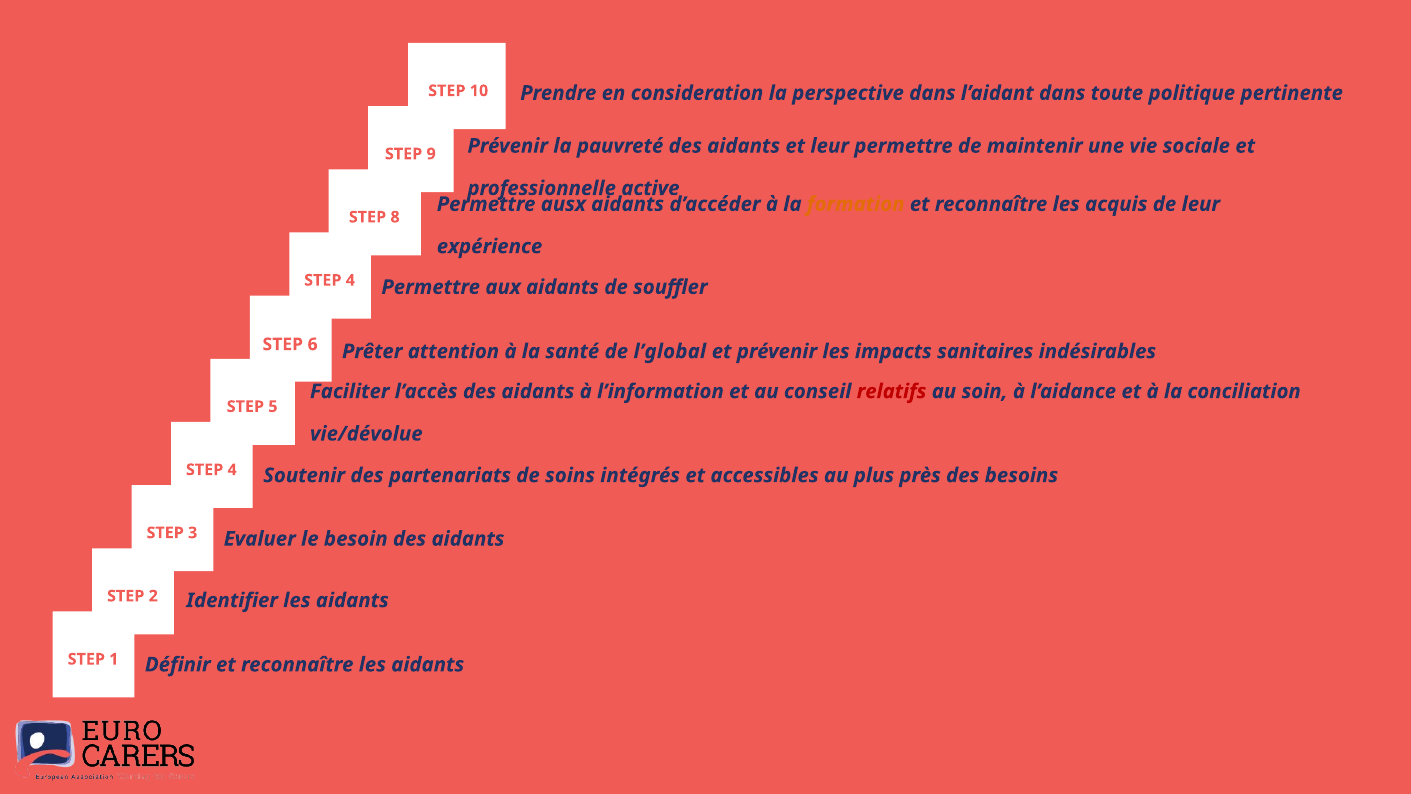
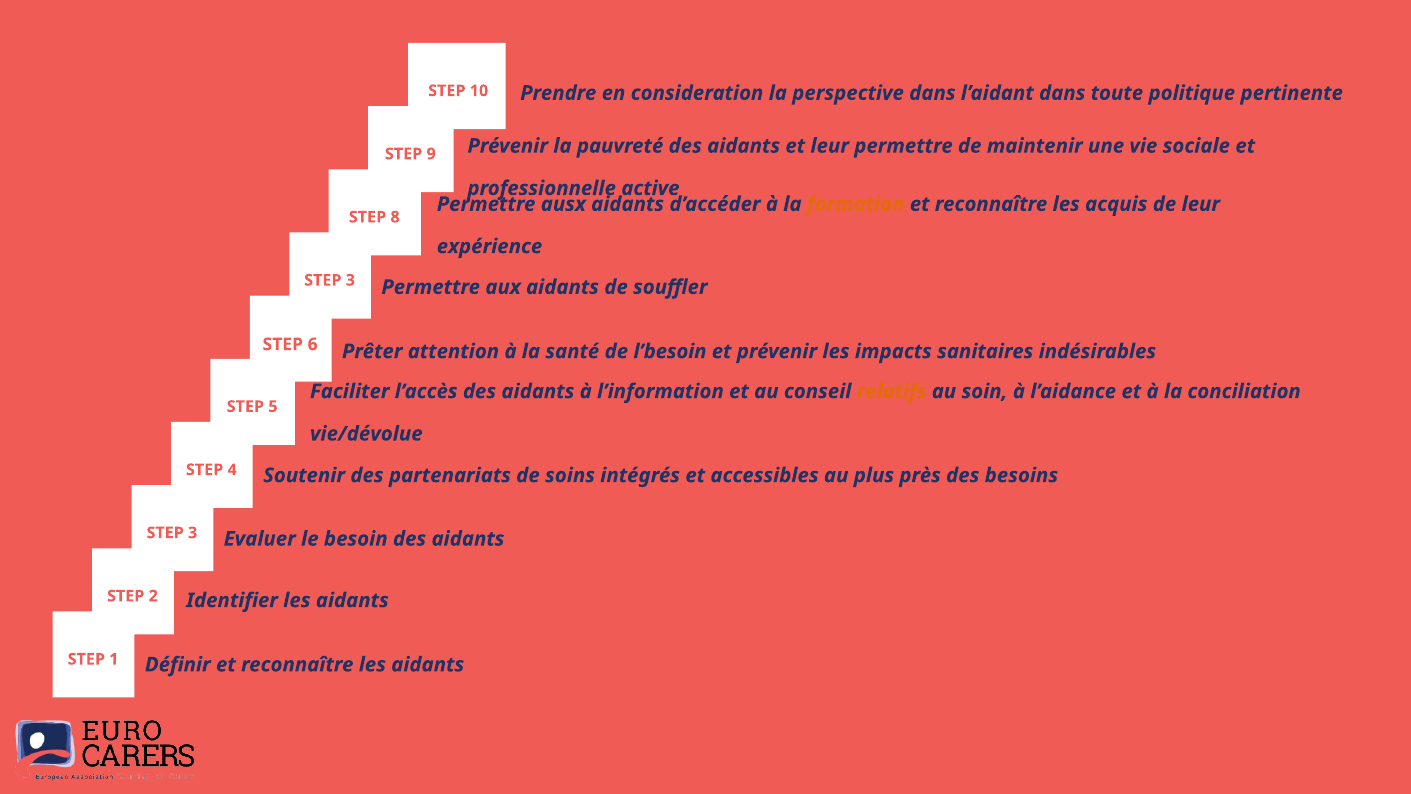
4: 4 -> 3 (350, 280)
l’global: l’global -> l’besoin (670, 351)
relatifs colour: red -> orange (892, 391)
